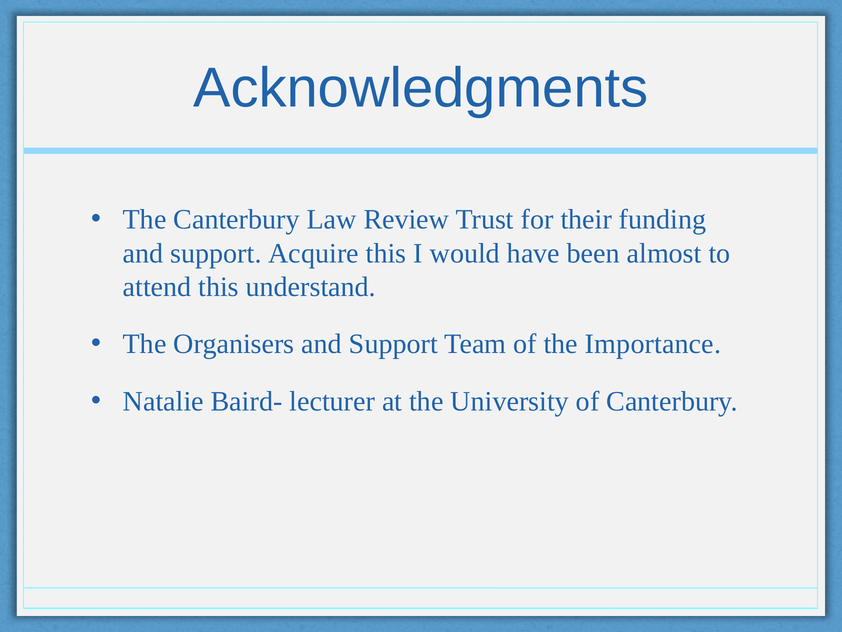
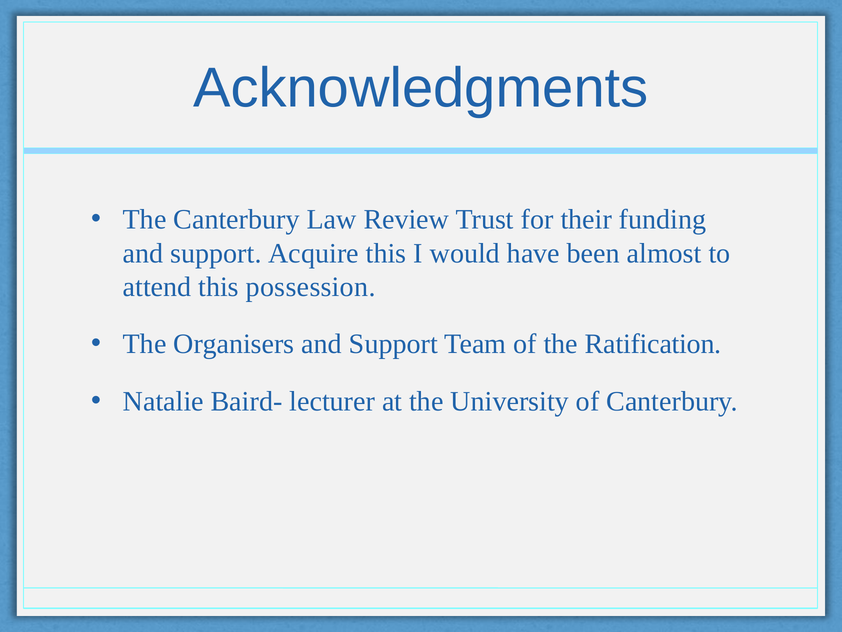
understand: understand -> possession (311, 287)
Importance: Importance -> Ratification (653, 344)
